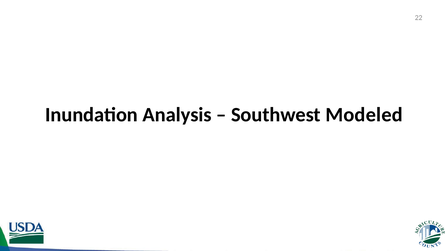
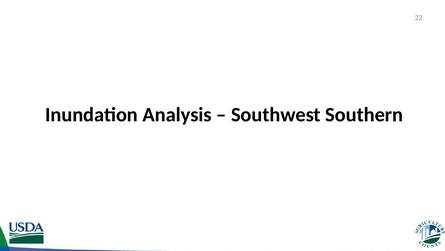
Modeled: Modeled -> Southern (364, 114)
